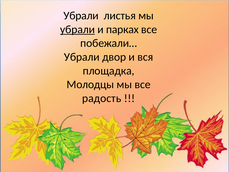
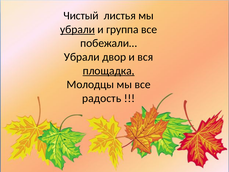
Убрали: Убрали -> Чистый (81, 16)
парках: парках -> группа (122, 29)
площадка underline: none -> present (109, 71)
